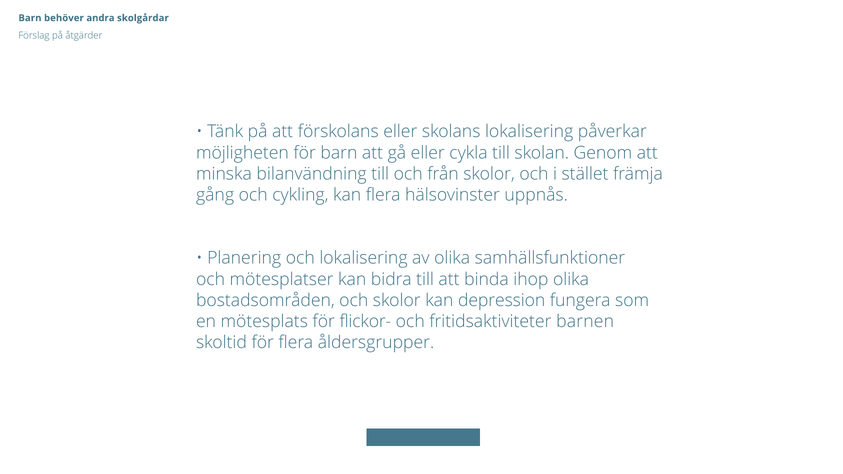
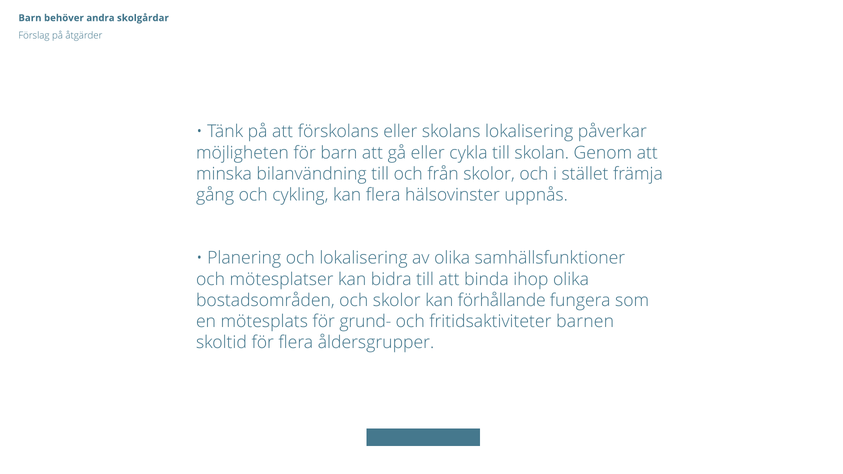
depression: depression -> förhållande (502, 300)
flickor-: flickor- -> grund- (365, 321)
